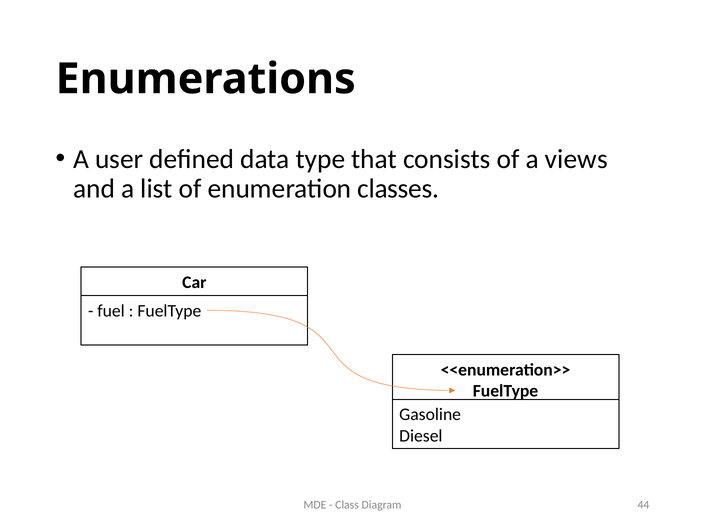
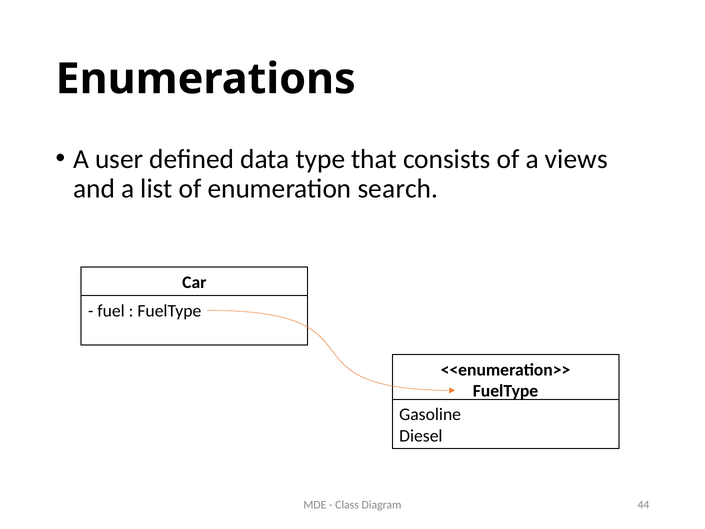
classes: classes -> search (398, 189)
